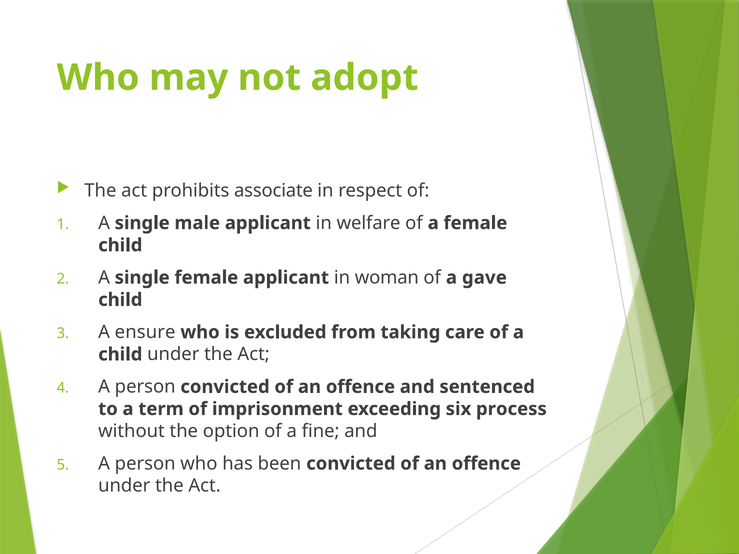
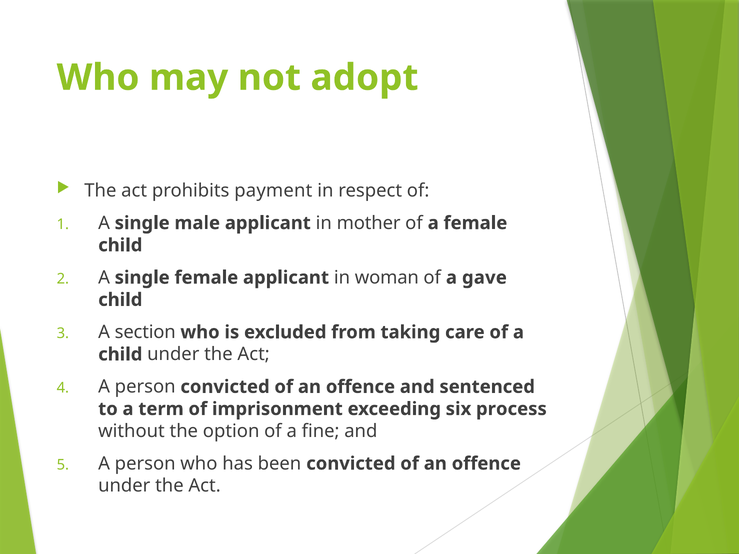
associate: associate -> payment (273, 191)
welfare: welfare -> mother (369, 223)
ensure: ensure -> section (145, 332)
